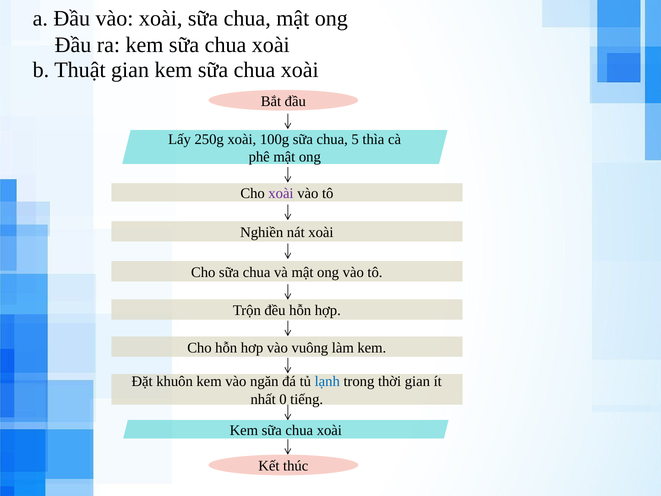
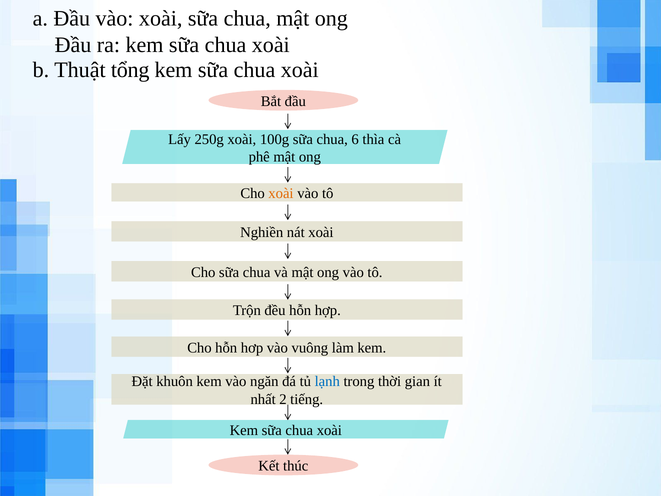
Thuật gian: gian -> tổng (130, 70)
5: 5 -> 6 (355, 139)
xoài colour: purple -> orange (281, 193)
0: 0 -> 2 (283, 399)
